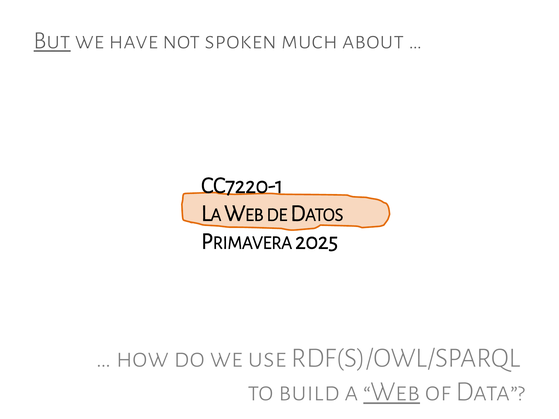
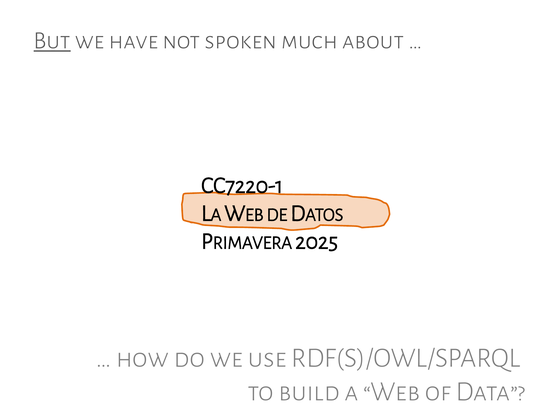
Web underline: present -> none (392, 391)
